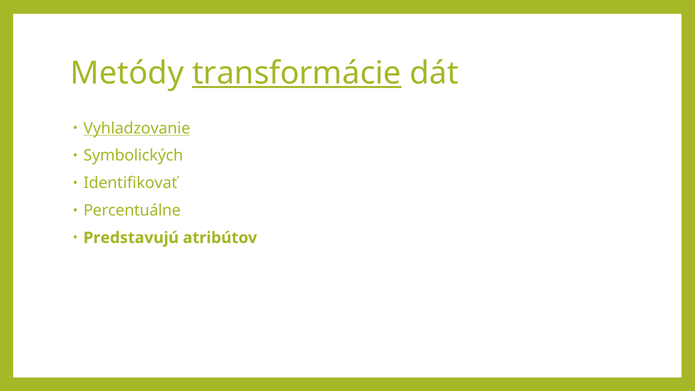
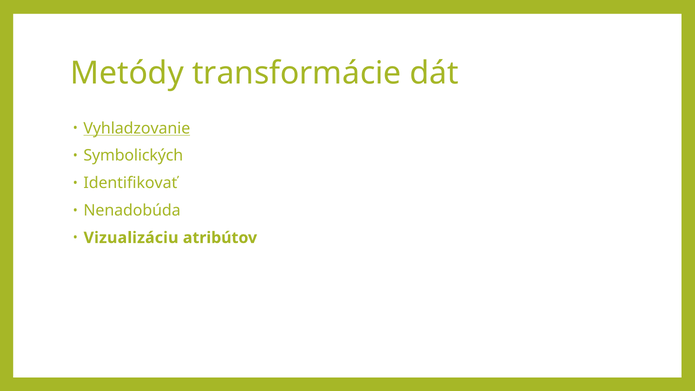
transformácie underline: present -> none (297, 73)
Percentuálne: Percentuálne -> Nenadobúda (132, 210)
Predstavujú: Predstavujú -> Vizualizáciu (131, 238)
